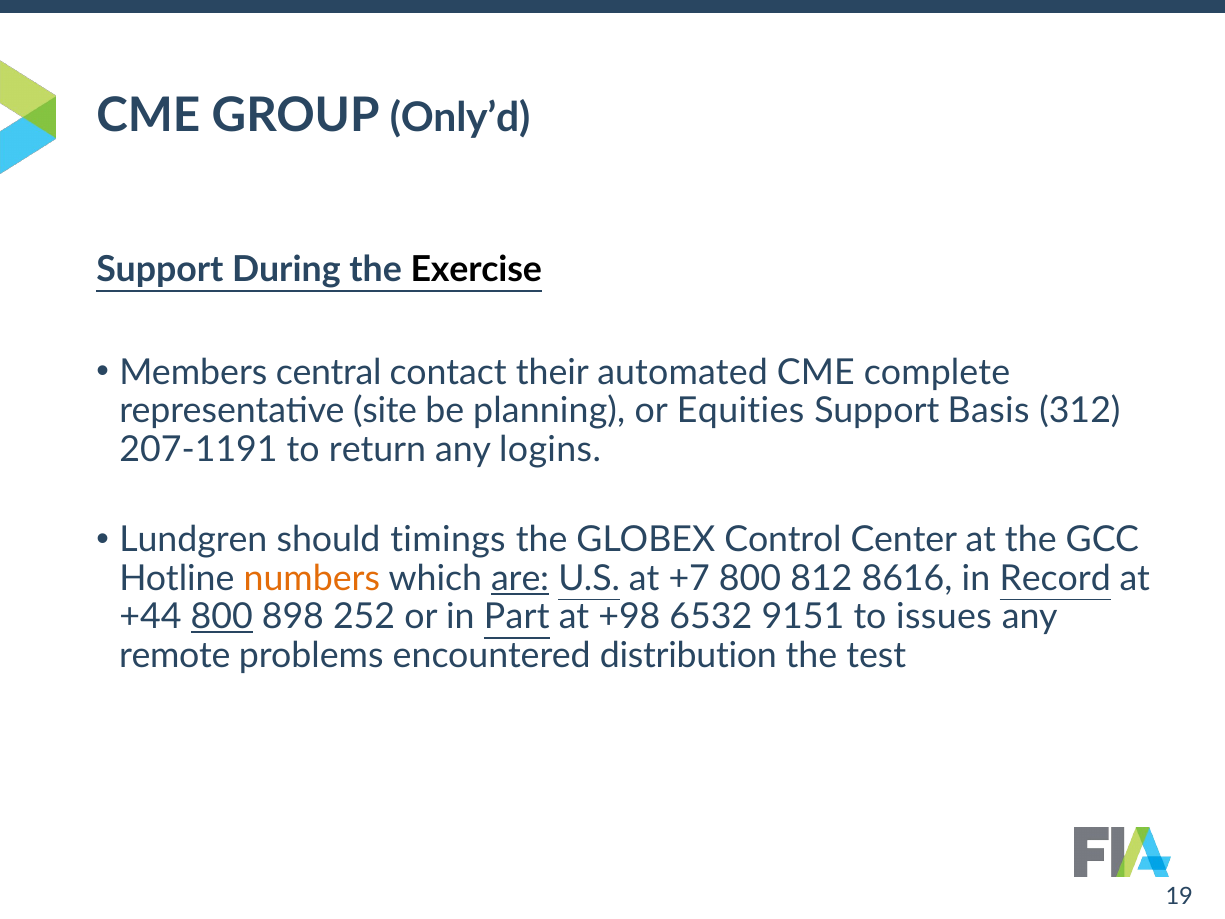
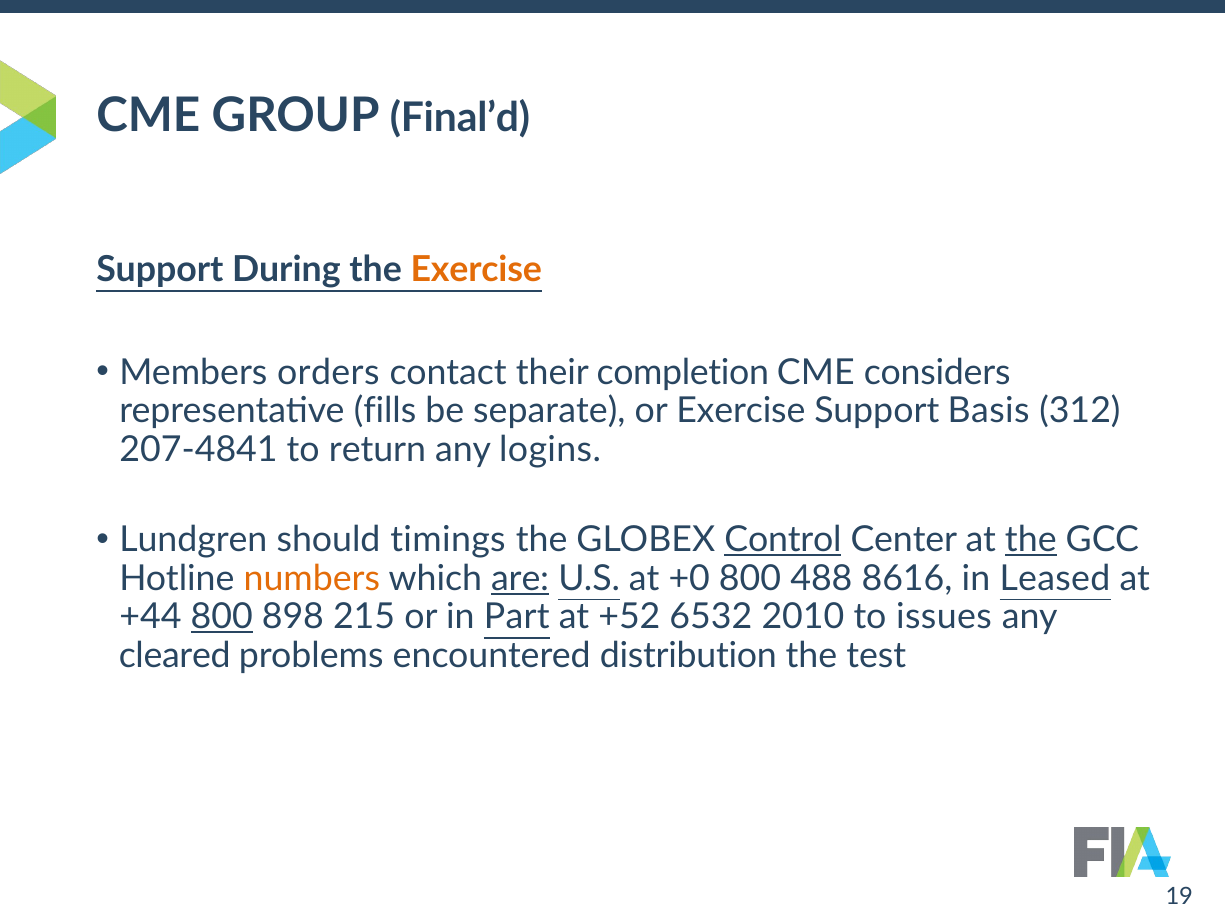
Only’d: Only’d -> Final’d (460, 118)
Exercise colour: black -> orange (476, 270)
central: central -> orders (328, 372)
automated: automated -> completion (683, 372)
complete: complete -> considers (937, 372)
site: site -> fills (385, 411)
planning: planning -> separate (549, 411)
or Equities: Equities -> Exercise (741, 411)
207-1191: 207-1191 -> 207-4841 (199, 450)
Control underline: none -> present (783, 540)
the underline: none -> present (1031, 540)
+7: +7 -> +0 (689, 578)
812: 812 -> 488 (821, 578)
Record: Record -> Leased (1055, 578)
252: 252 -> 215 (364, 617)
+98: +98 -> +52 (629, 617)
9151: 9151 -> 2010 (803, 617)
remote: remote -> cleared (175, 655)
